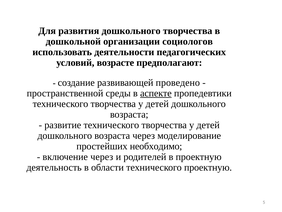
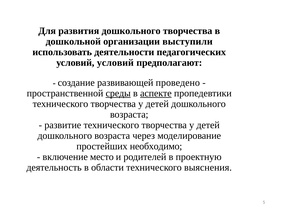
социологов: социологов -> выступили (188, 41)
условий возрасте: возрасте -> условий (115, 63)
среды underline: none -> present (118, 93)
включение через: через -> место (102, 156)
технического проектную: проектную -> выяснения (208, 167)
